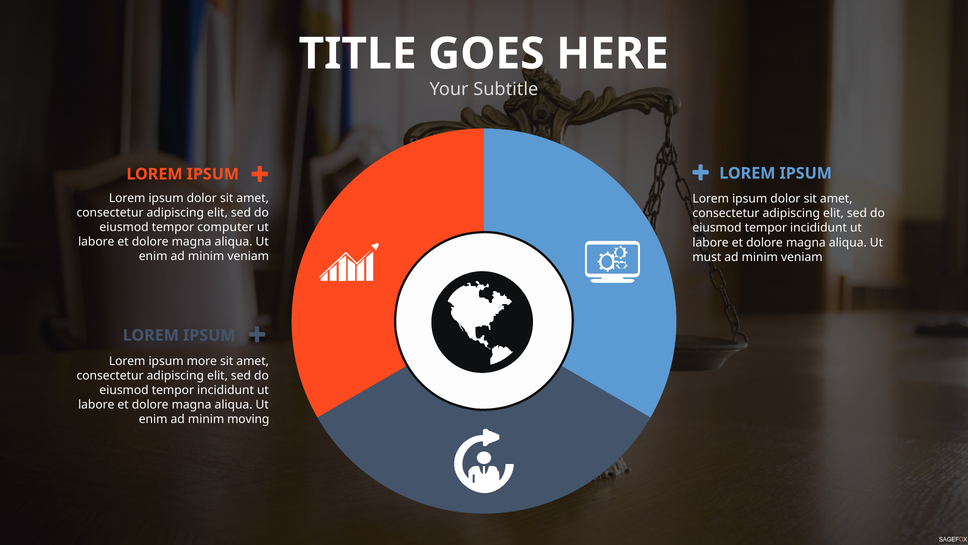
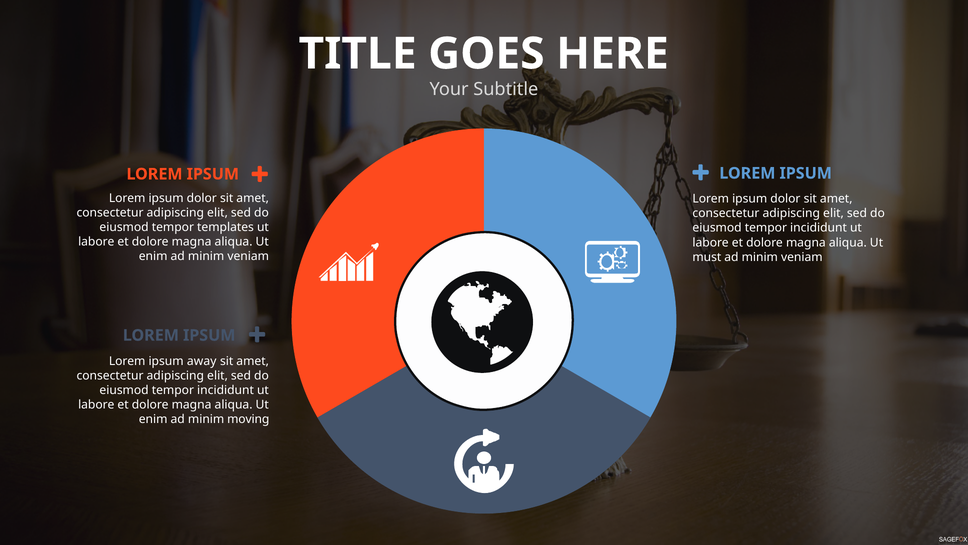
computer: computer -> templates (226, 227)
more: more -> away (202, 361)
